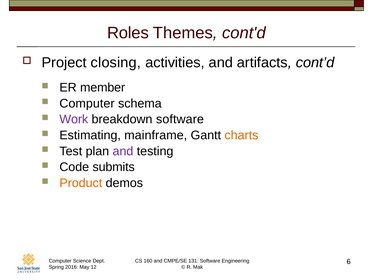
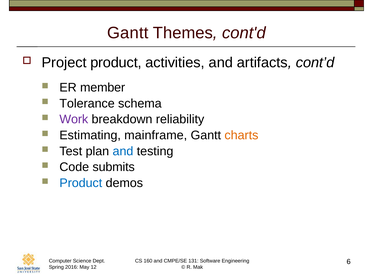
Roles: Roles -> Gantt (128, 33)
Project closing: closing -> product (116, 62)
Computer: Computer -> Tolerance (87, 103)
breakdown software: software -> reliability (180, 119)
and colour: purple -> blue (123, 151)
Product colour: orange -> blue (81, 183)
